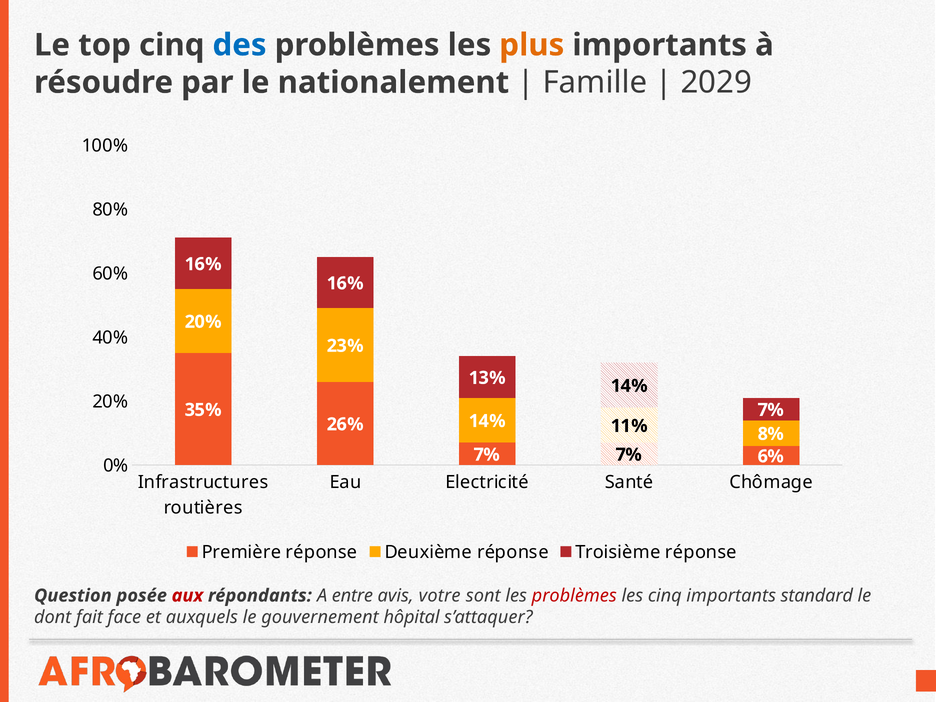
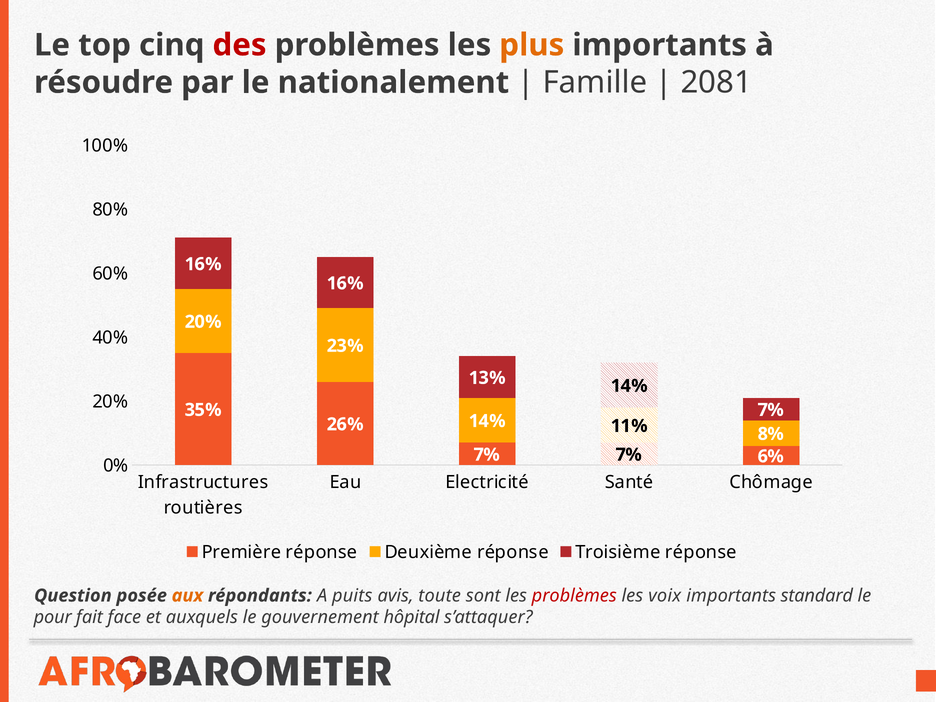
des colour: blue -> red (240, 45)
2029: 2029 -> 2081 (716, 82)
aux colour: red -> orange (187, 596)
entre: entre -> puits (352, 596)
votre: votre -> toute (440, 596)
les cinq: cinq -> voix (665, 596)
dont: dont -> pour (53, 617)
